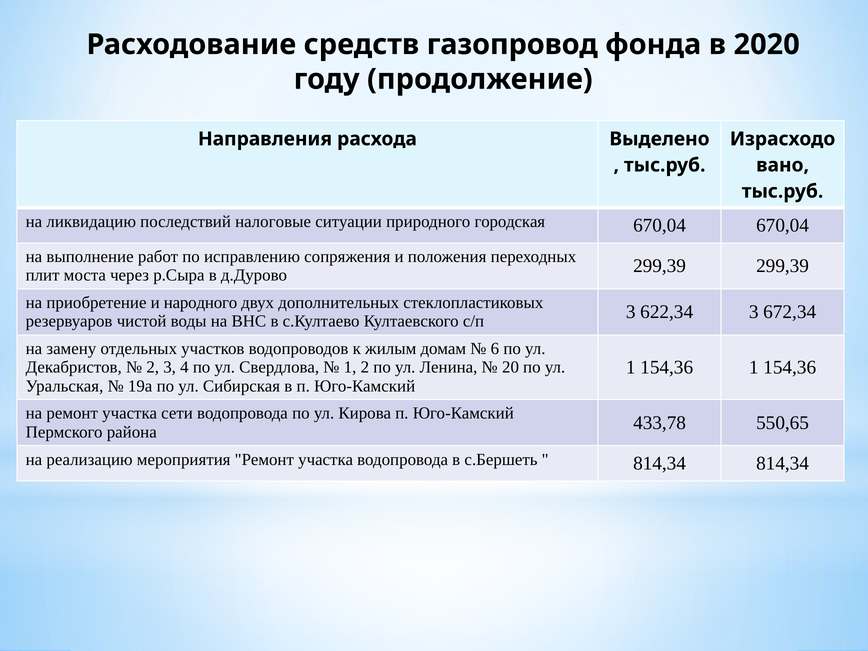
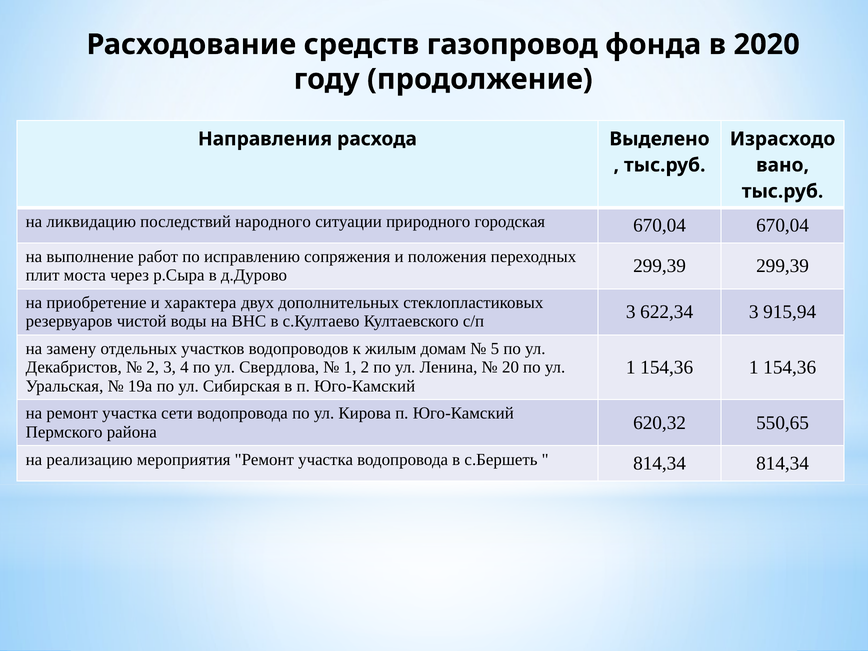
налоговые: налоговые -> народного (273, 221)
народного: народного -> характера (200, 303)
672,34: 672,34 -> 915,94 (790, 312)
6: 6 -> 5 (495, 349)
433,78: 433,78 -> 620,32 (660, 423)
